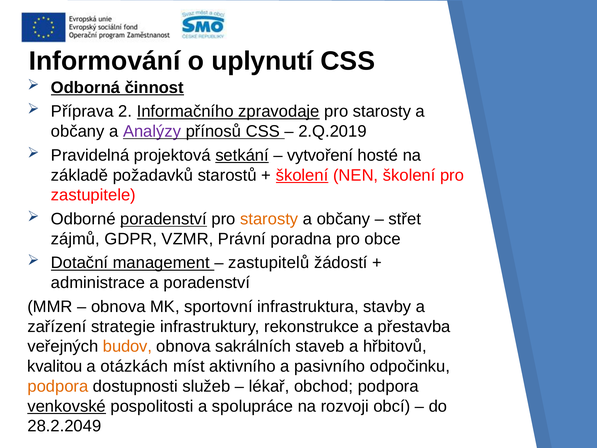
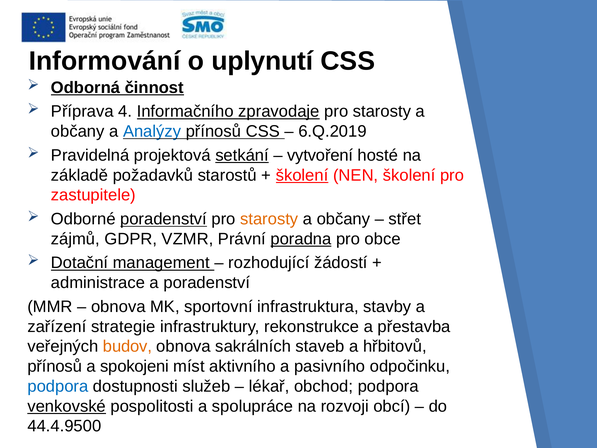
2: 2 -> 4 (125, 111)
Analýzy colour: purple -> blue (152, 131)
2.Q.2019: 2.Q.2019 -> 6.Q.2019 (333, 131)
poradna underline: none -> present (301, 239)
zastupitelů: zastupitelů -> rozhodující (269, 263)
kvalitou: kvalitou -> přínosů (55, 366)
otázkách: otázkách -> spokojeni (135, 366)
podpora colour: orange -> blue (58, 386)
28.2.2049: 28.2.2049 -> 44.4.9500 (64, 426)
